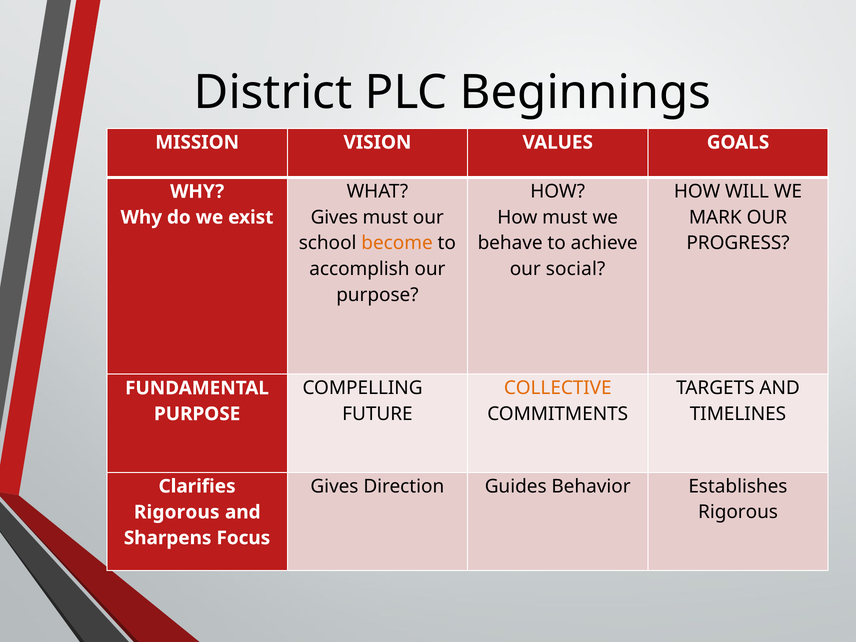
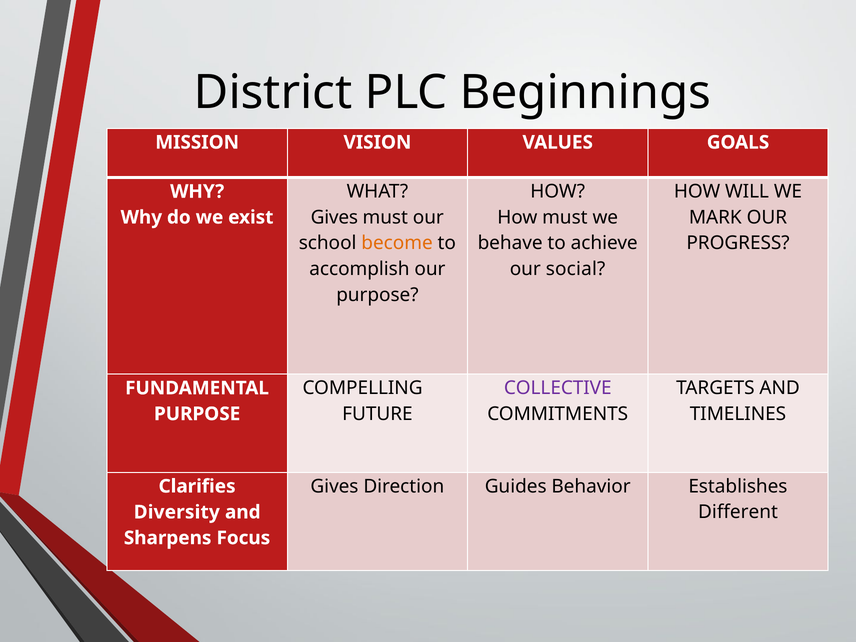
COLLECTIVE colour: orange -> purple (558, 388)
Rigorous: Rigorous -> Different (738, 512)
Rigorous: Rigorous -> Diversity (177, 512)
